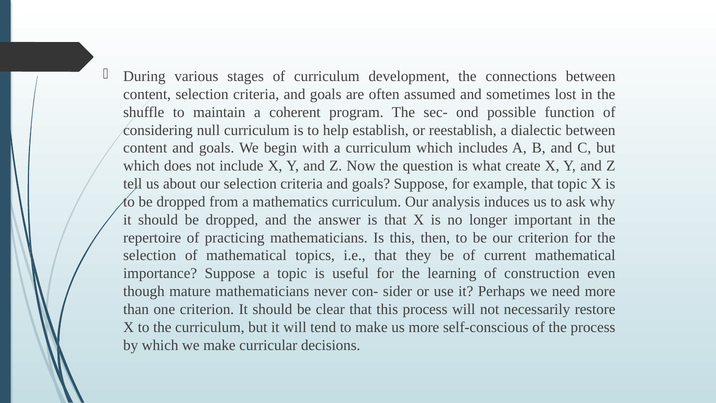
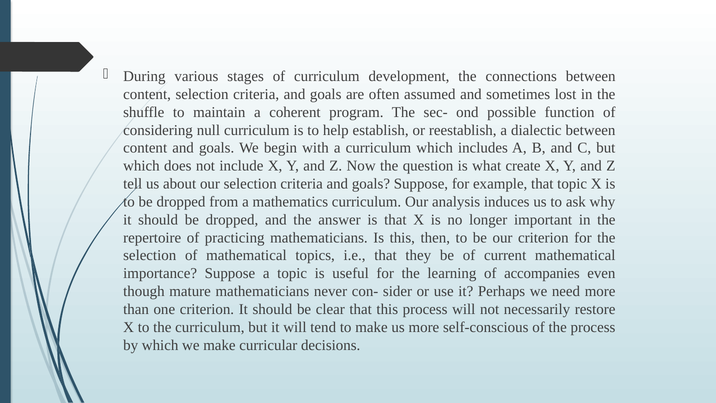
construction: construction -> accompanies (542, 273)
